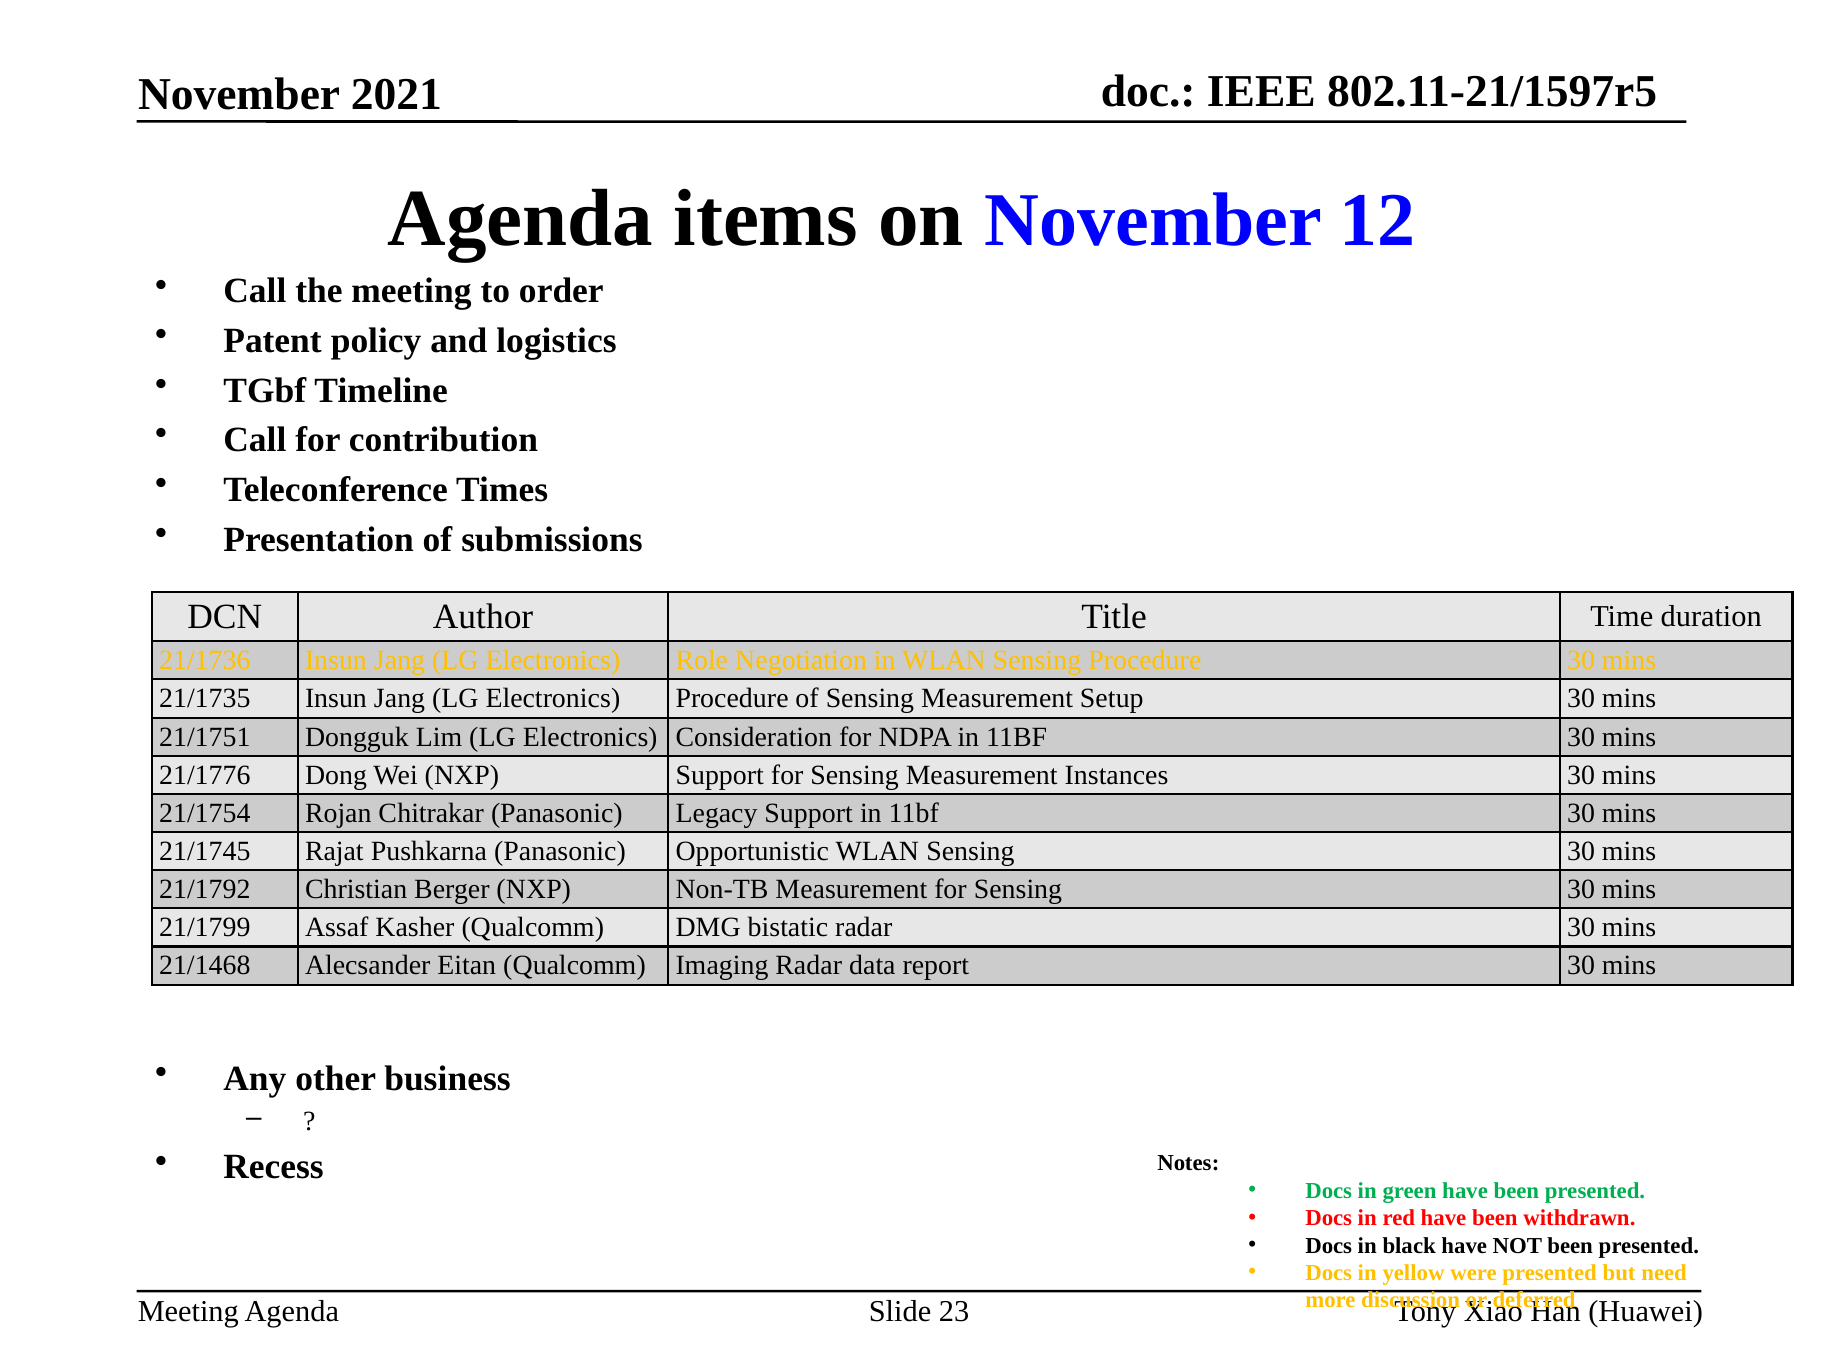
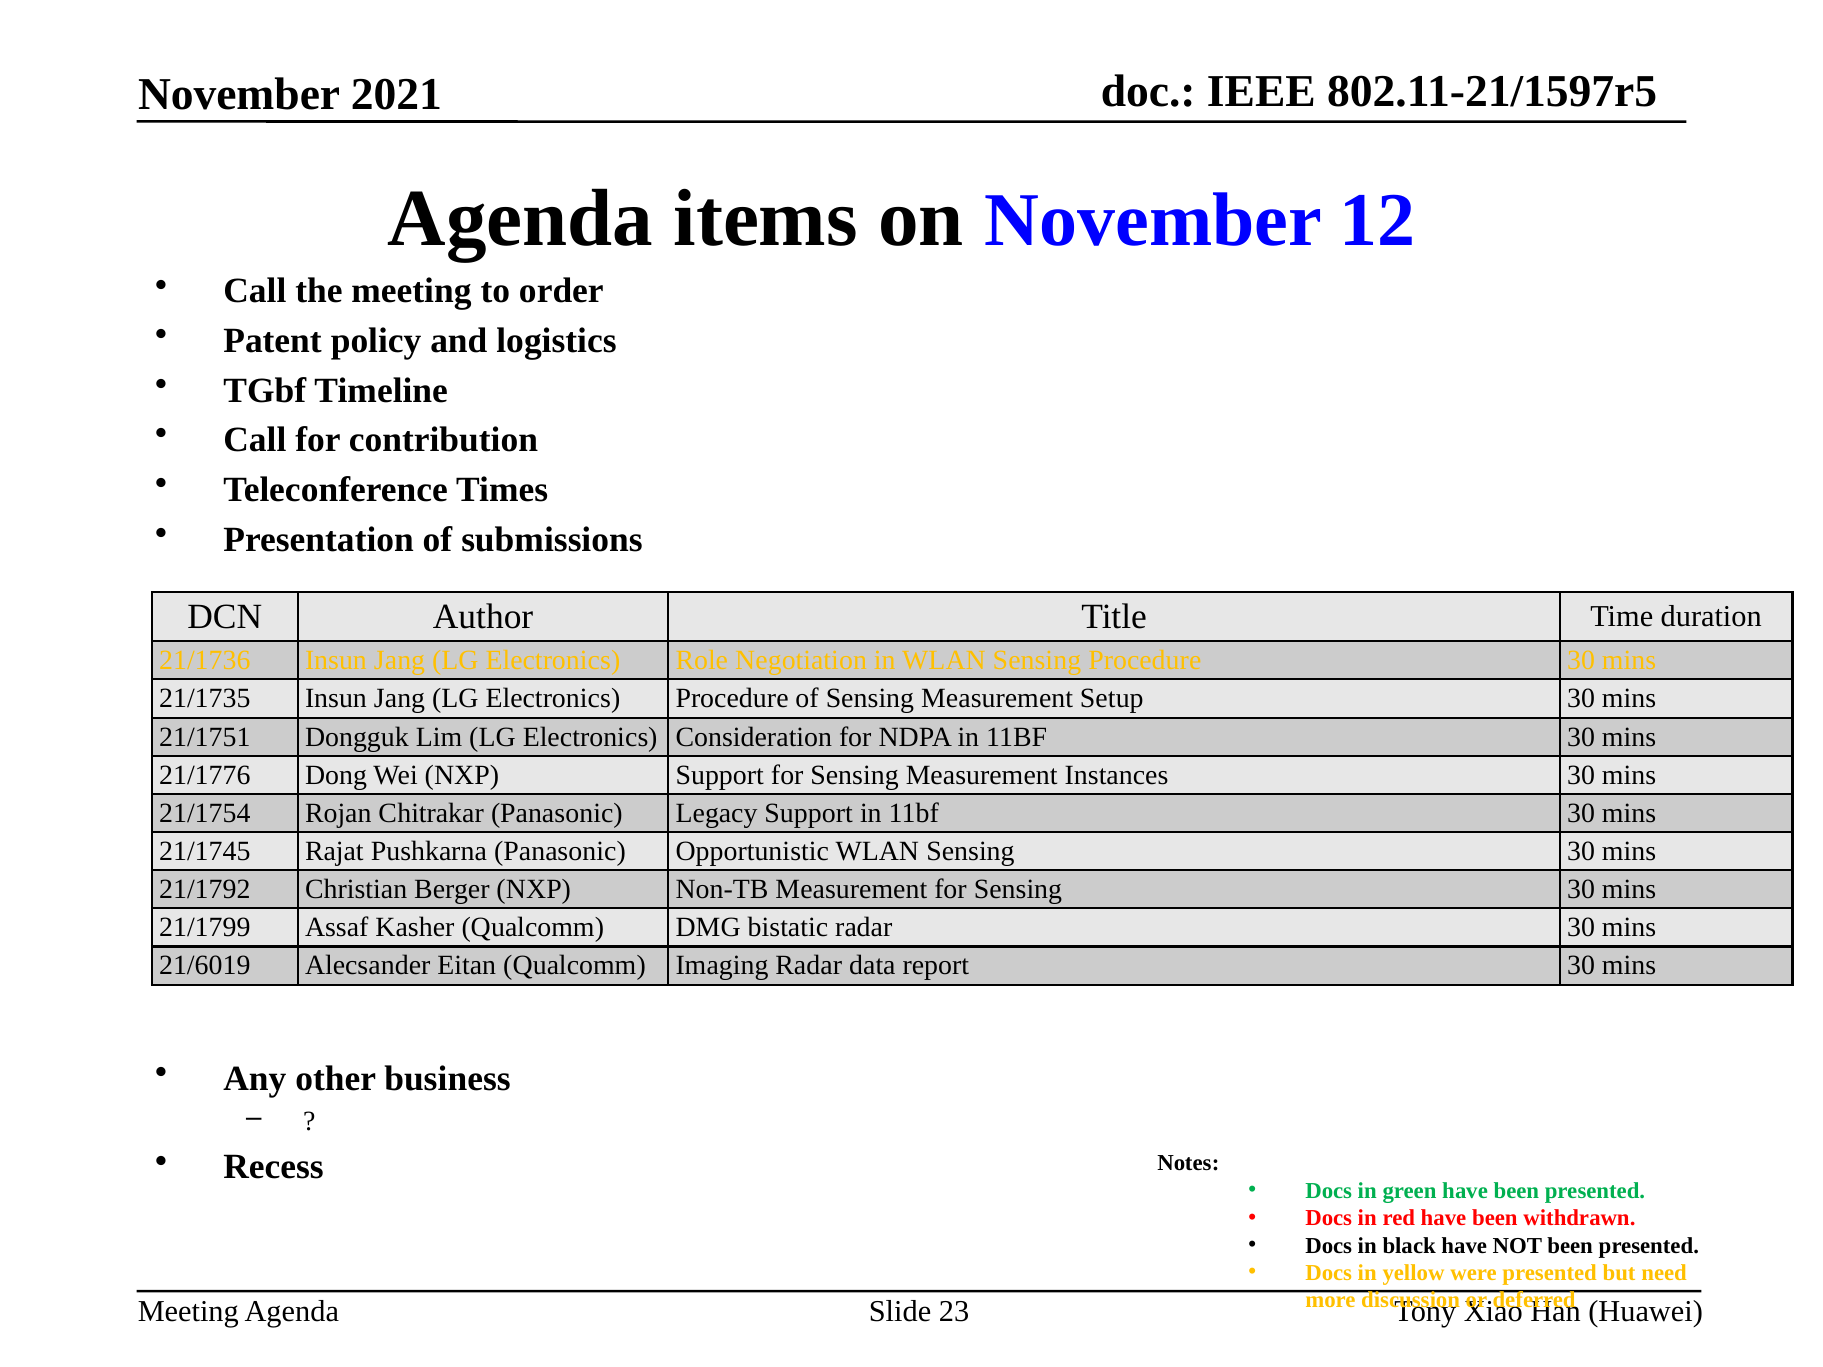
21/1468: 21/1468 -> 21/6019 (205, 966)
